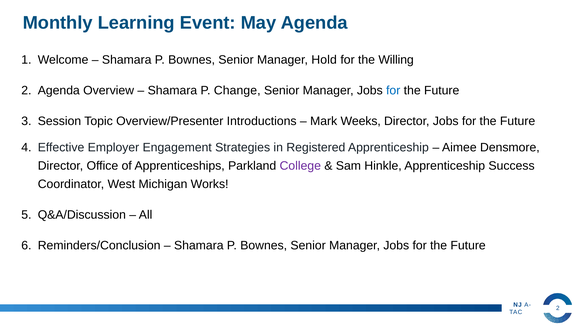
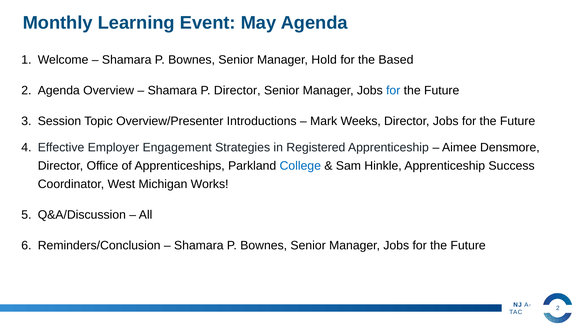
Willing: Willing -> Based (396, 60)
P Change: Change -> Director (237, 90)
College colour: purple -> blue (300, 166)
